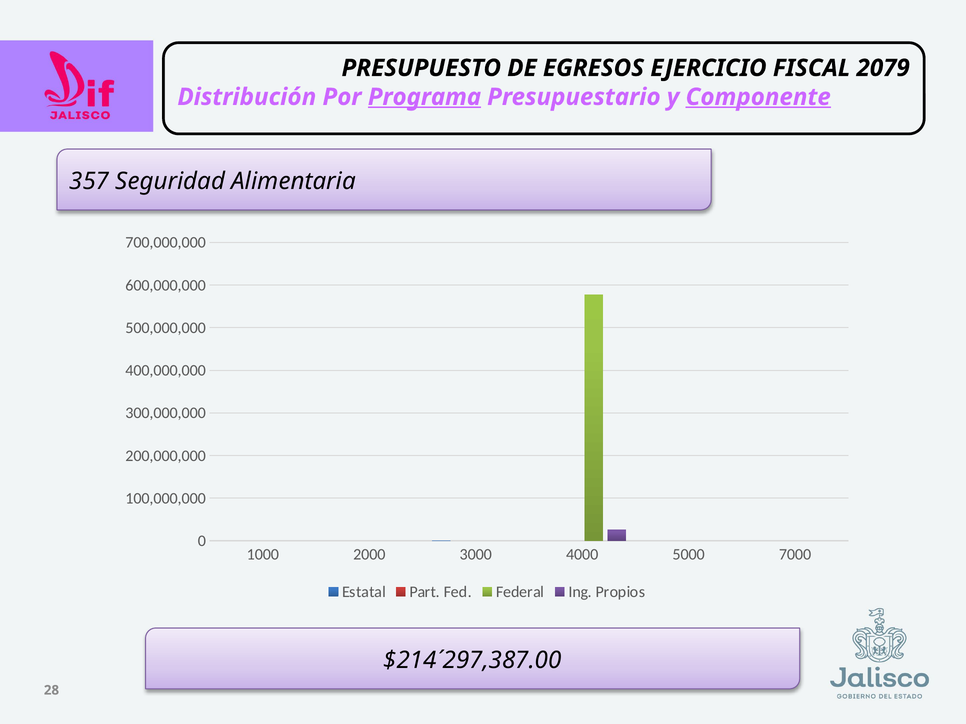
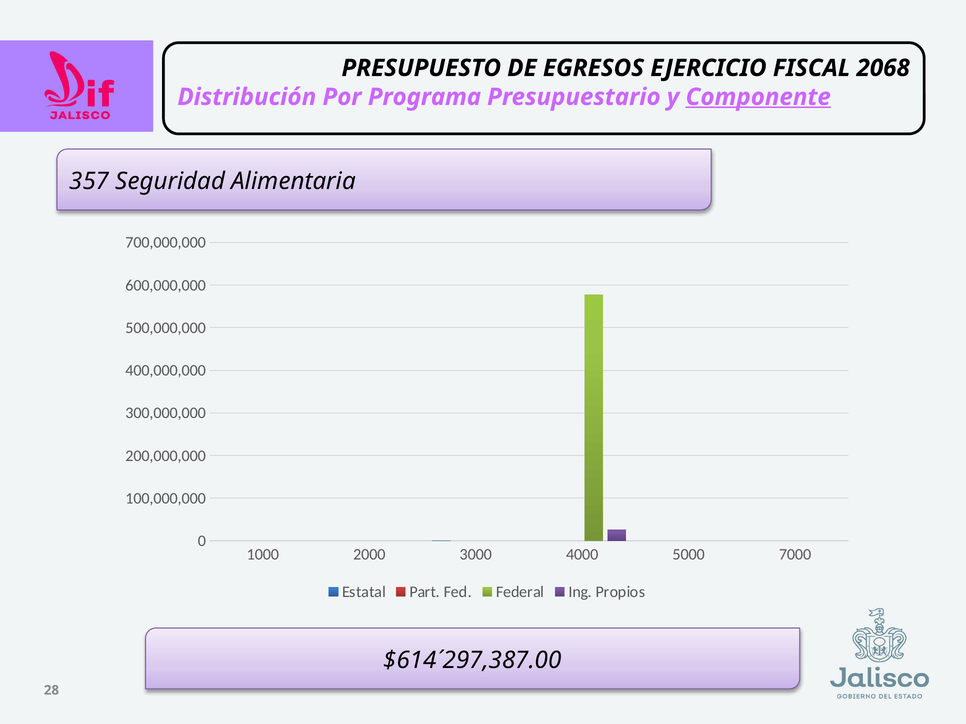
2079: 2079 -> 2068 (883, 68)
Programa underline: present -> none (424, 97)
$214´297,387.00: $214´297,387.00 -> $614´297,387.00 (472, 661)
